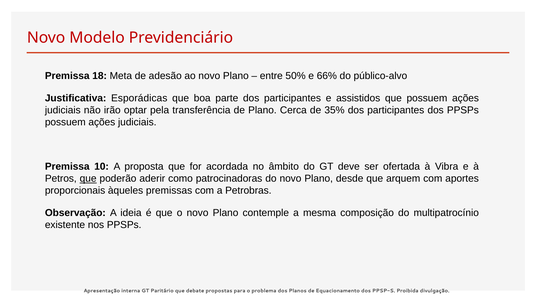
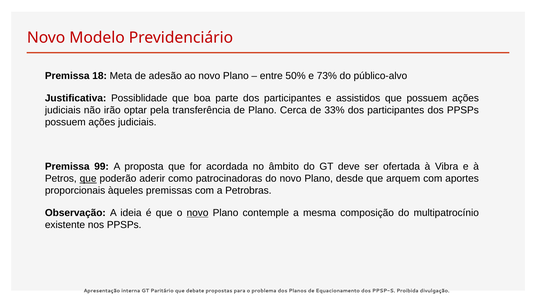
66%: 66% -> 73% (327, 76)
Esporádicas: Esporádicas -> Possiblidade (139, 98)
35%: 35% -> 33% (335, 110)
10: 10 -> 99 (102, 166)
novo underline: none -> present (198, 212)
